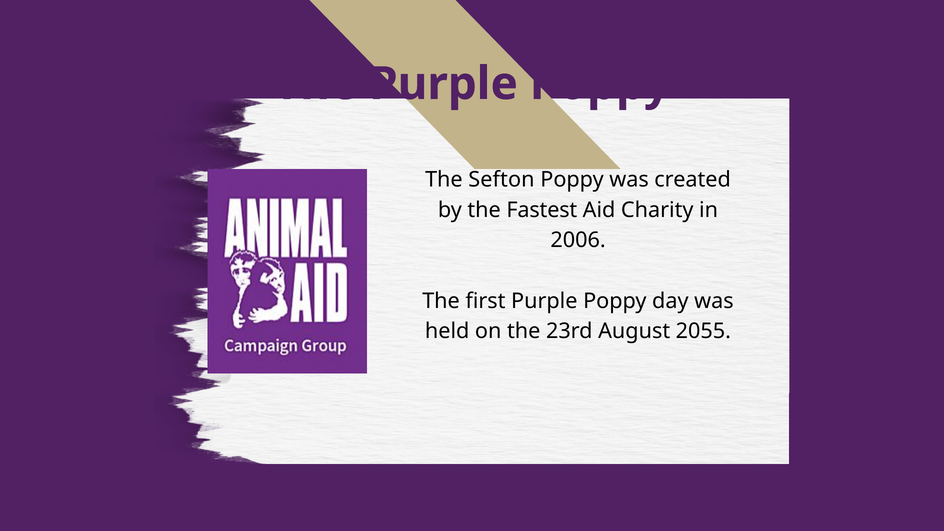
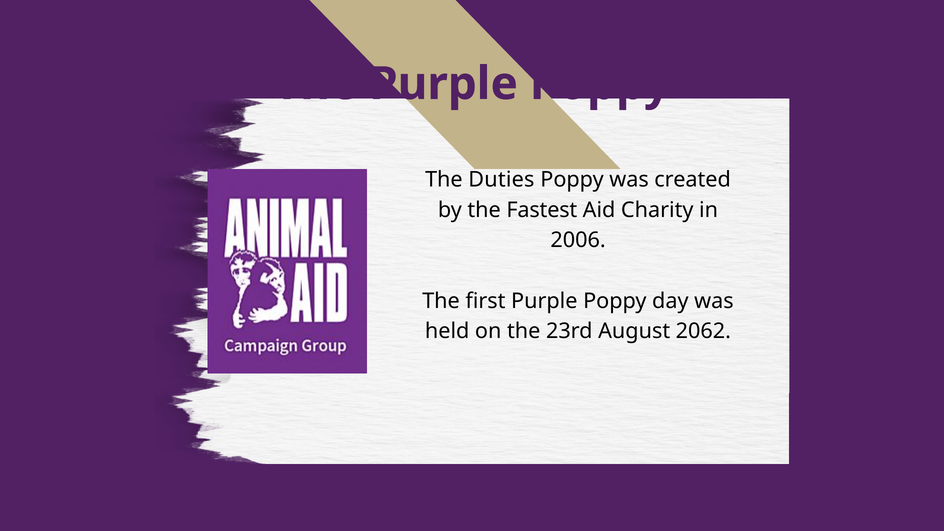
Sefton: Sefton -> Duties (501, 180)
2055: 2055 -> 2062 (703, 331)
